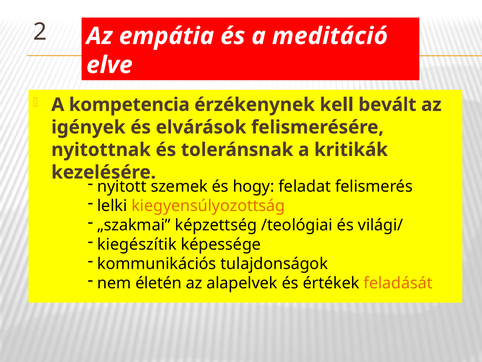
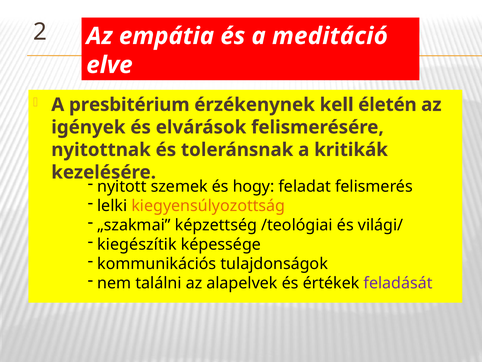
kompetencia: kompetencia -> presbitérium (129, 105)
bevált: bevált -> életén (387, 105)
életén: életén -> találni (158, 283)
feladását colour: orange -> purple (398, 283)
